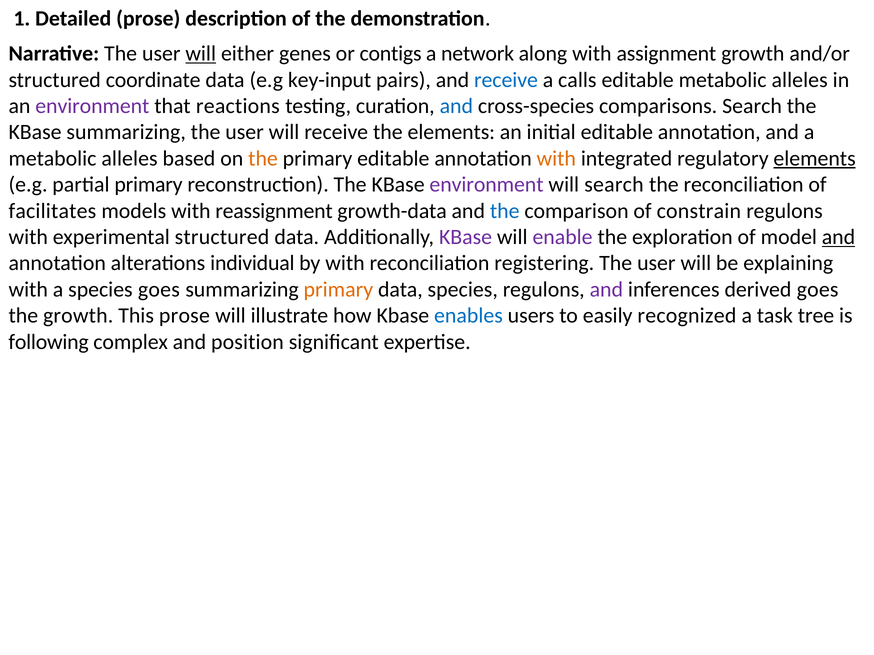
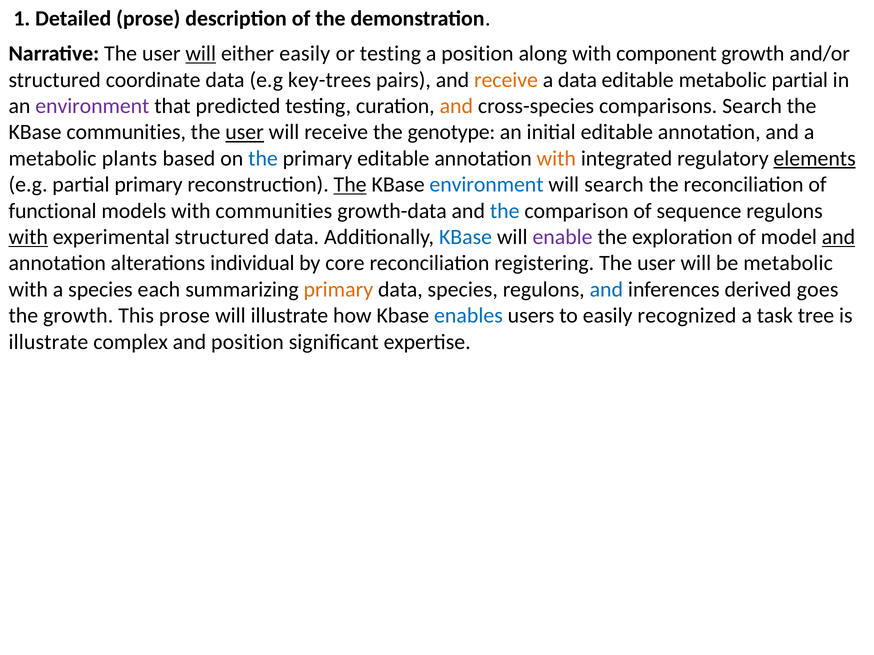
either genes: genes -> easily (305, 54)
or contigs: contigs -> testing (390, 54)
a network: network -> position (477, 54)
assignment: assignment -> component (666, 54)
key-input: key-input -> key-trees (329, 80)
receive colour: blue -> orange (506, 80)
a calls: calls -> data (577, 80)
editable metabolic alleles: alleles -> partial (800, 80)
reactions: reactions -> predicted (238, 106)
and colour: blue -> orange (456, 106)
KBase summarizing: summarizing -> communities (126, 132)
user underline: none -> present (245, 132)
the elements: elements -> genotype (451, 132)
alleles: alleles -> plants (129, 159)
the colour: orange -> blue (263, 159)
The underline: none -> present (350, 185)
environment colour: purple -> blue (487, 185)
facilitates: facilitates -> functional (53, 211)
with reassignment: reassignment -> communities (274, 211)
constrain: constrain -> sequence (699, 211)
with underline: none -> present (28, 237)
KBase colour: purple -> blue (466, 237)
by with: with -> core (345, 263)
be explaining: explaining -> metabolic (788, 263)
species goes: goes -> each (159, 290)
and colour: purple -> blue (606, 290)
following: following -> illustrate (48, 342)
